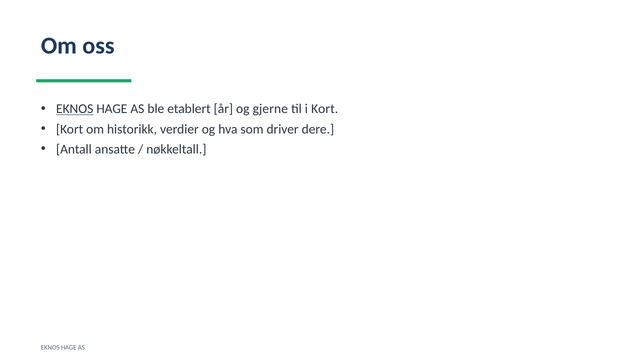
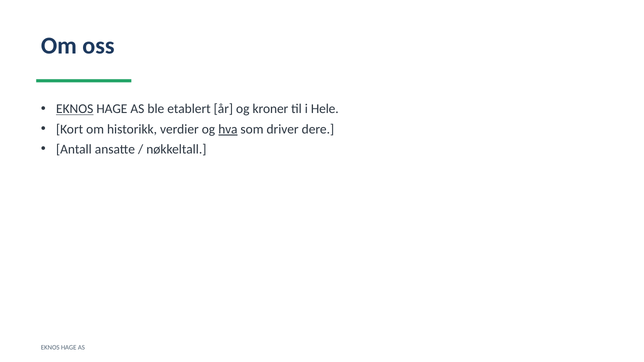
gjerne: gjerne -> kroner (270, 109)
i Kort: Kort -> Hele (325, 109)
hva underline: none -> present (228, 129)
